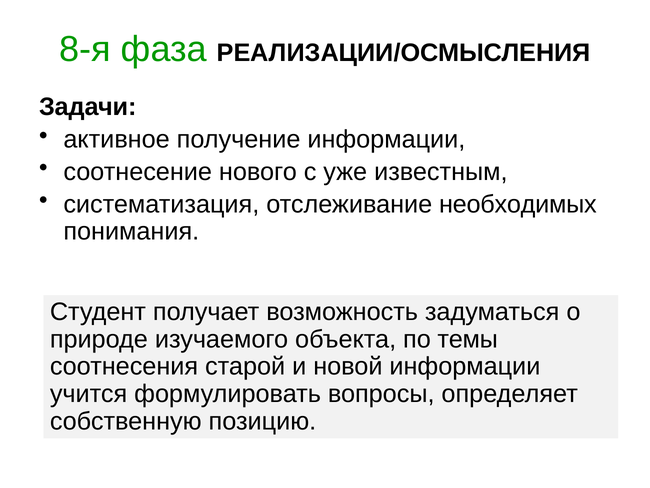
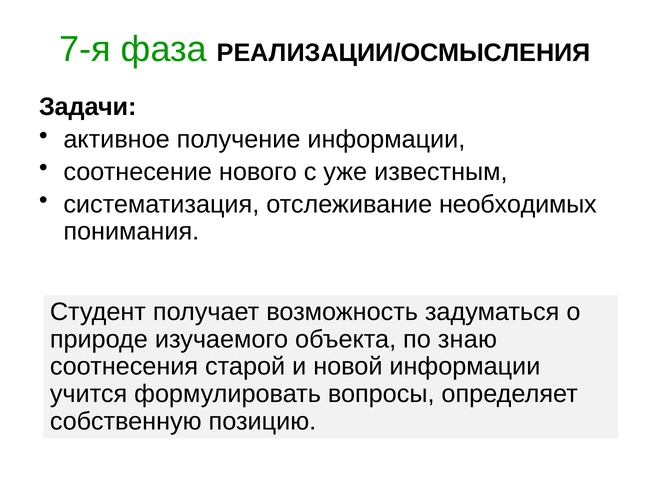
8-я: 8-я -> 7-я (85, 49)
темы: темы -> знаю (467, 339)
